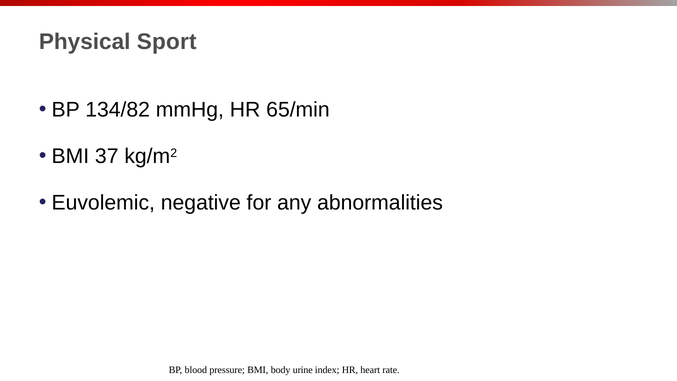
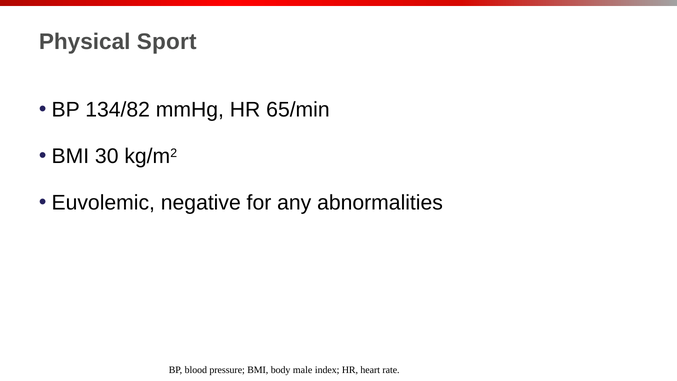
37: 37 -> 30 (107, 156)
urine: urine -> male (303, 370)
